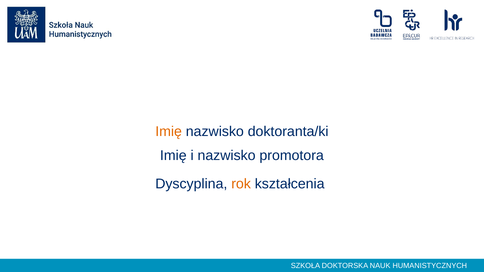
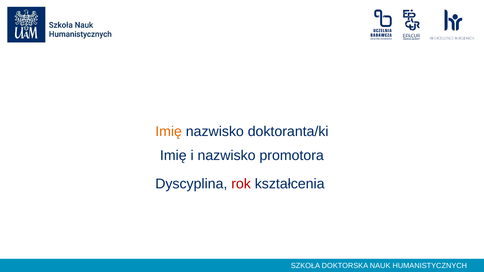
rok colour: orange -> red (241, 184)
